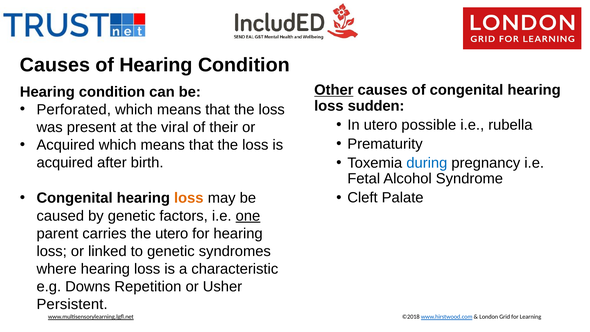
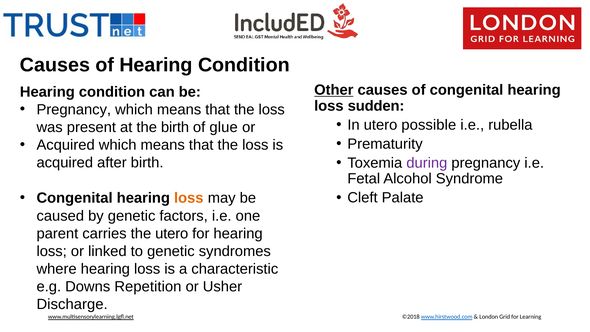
Perforated: Perforated -> Pregnancy (74, 110)
the viral: viral -> birth (175, 127)
their: their -> glue (224, 127)
during colour: blue -> purple (427, 163)
one underline: present -> none (248, 216)
Persistent: Persistent -> Discharge (72, 304)
